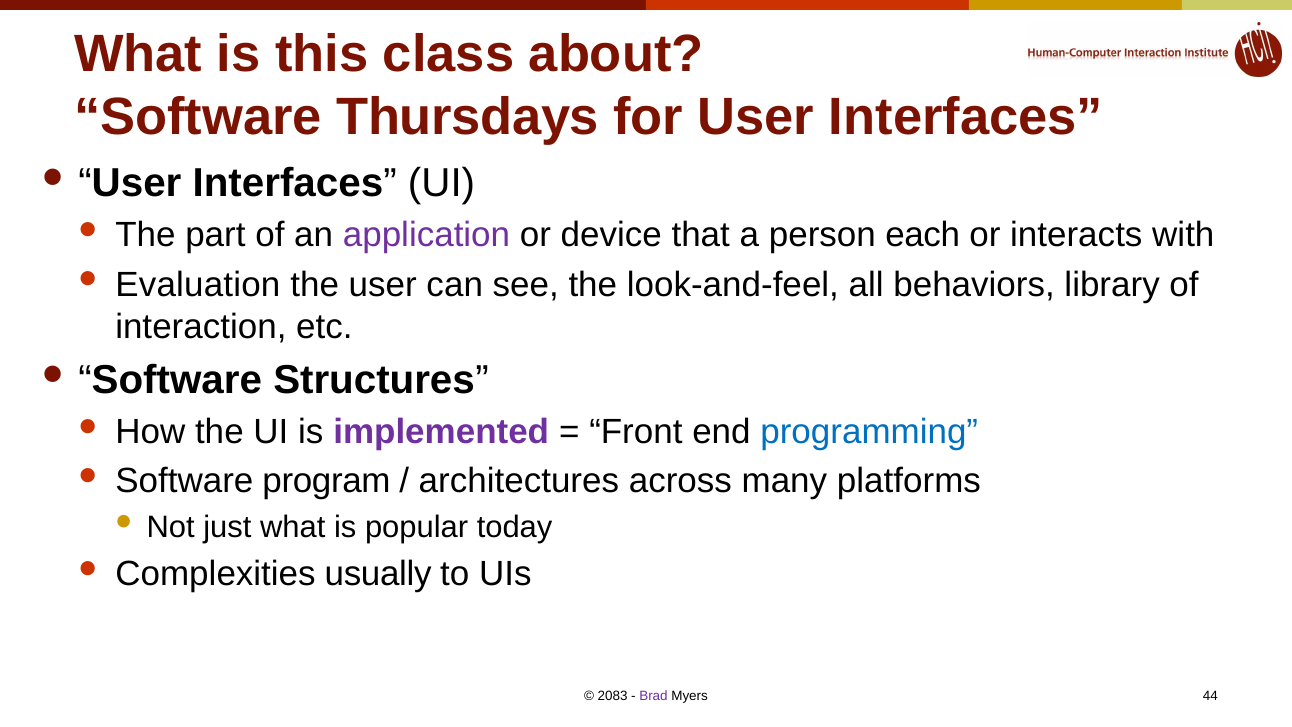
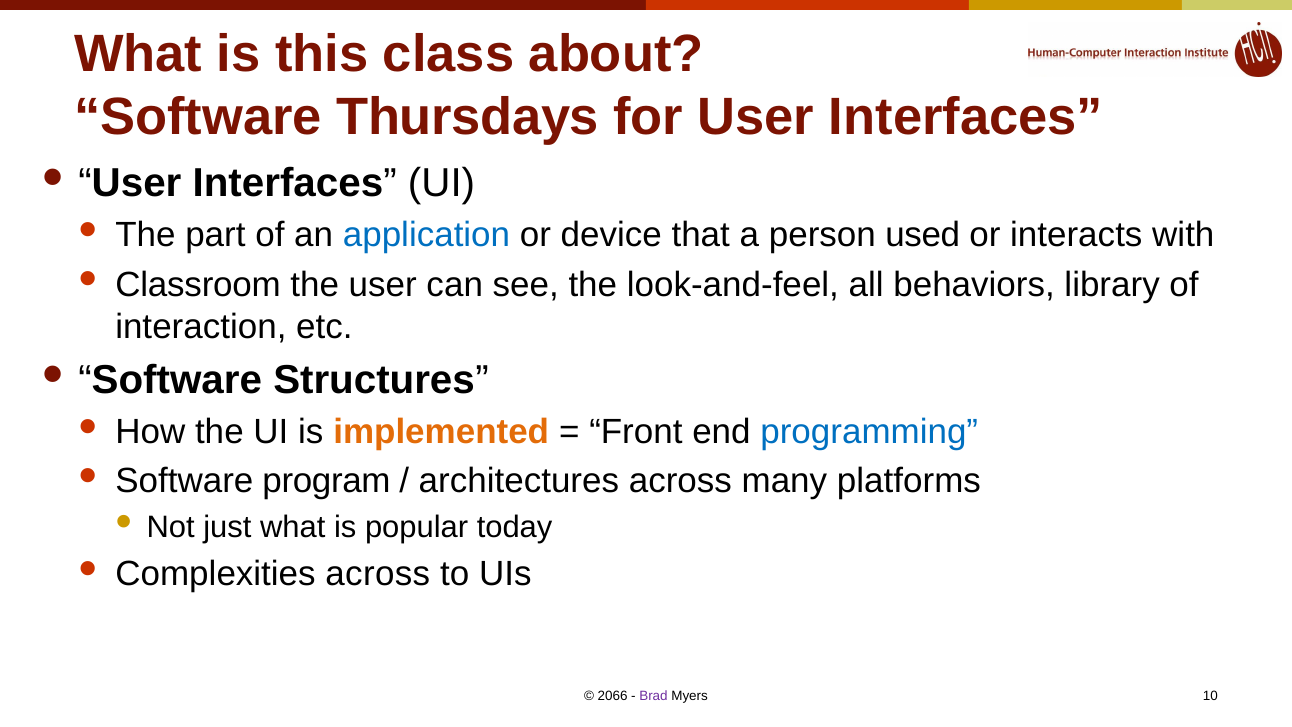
application colour: purple -> blue (426, 235)
each: each -> used (923, 235)
Evaluation: Evaluation -> Classroom (198, 284)
implemented colour: purple -> orange (441, 432)
Complexities usually: usually -> across (378, 574)
2083: 2083 -> 2066 (613, 696)
44: 44 -> 10 (1210, 696)
